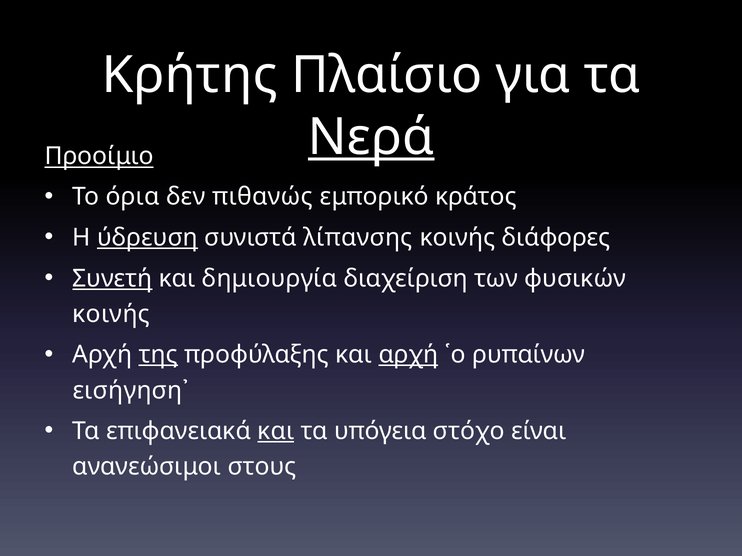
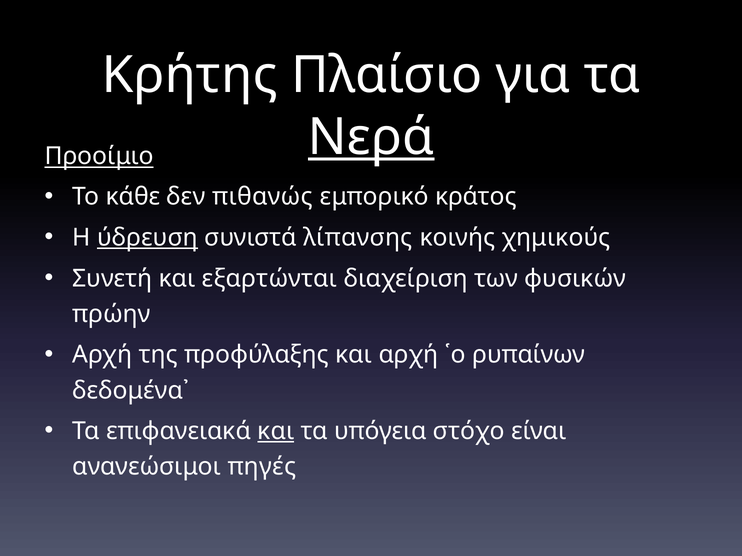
όρια: όρια -> κάθε (133, 197)
διάφορες: διάφορες -> χημικούς (556, 238)
Συνετή underline: present -> none (112, 279)
δημιουργία: δημιουργία -> εξαρτώνται (270, 279)
κοινής: κοινής -> πρώην (111, 314)
της underline: present -> none (158, 355)
αρχή underline: present -> none (408, 355)
εισήγηση᾽: εισήγηση᾽ -> δεδομένα᾽ (131, 391)
στους: στους -> πηγές (262, 467)
